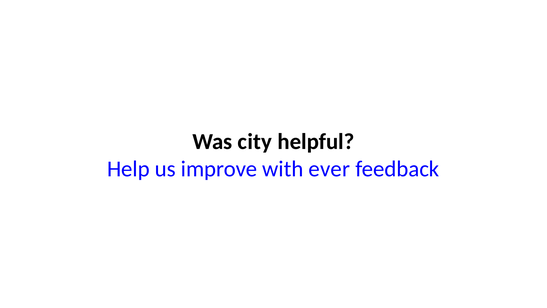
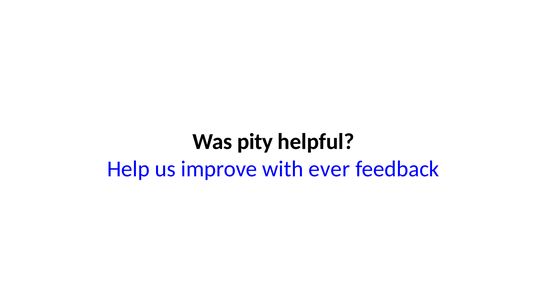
city: city -> pity (255, 142)
